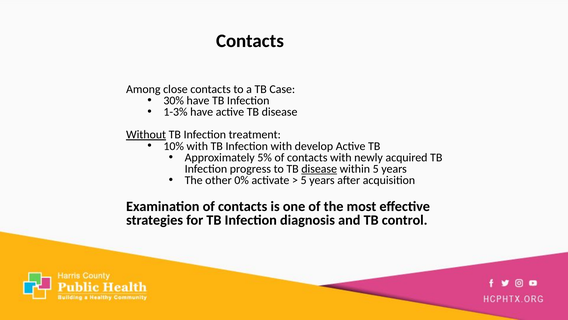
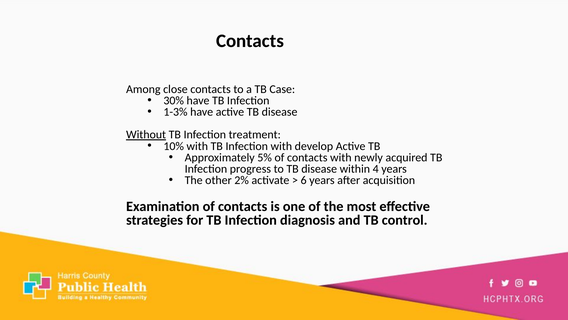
disease underline: present -> none (319, 169)
within 5: 5 -> 4 (376, 169)
0%: 0% -> 2% (242, 180)
5: 5 -> 6 (304, 180)
